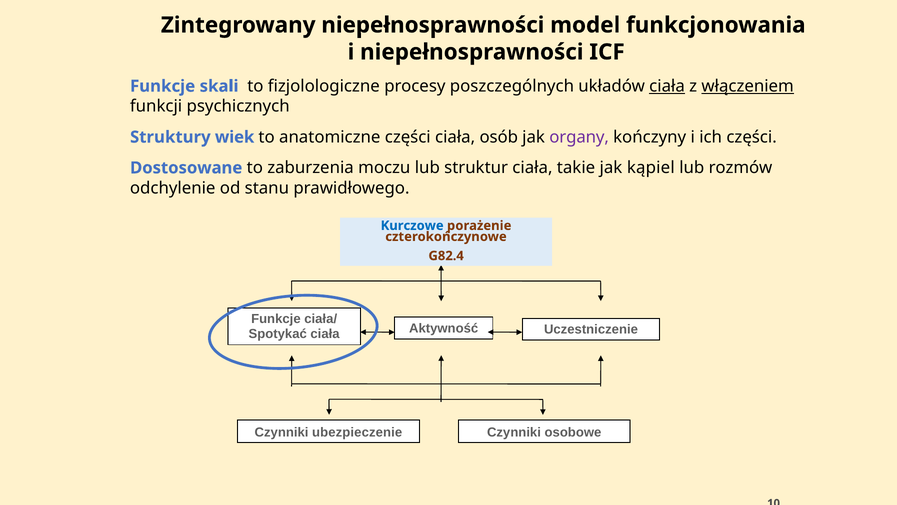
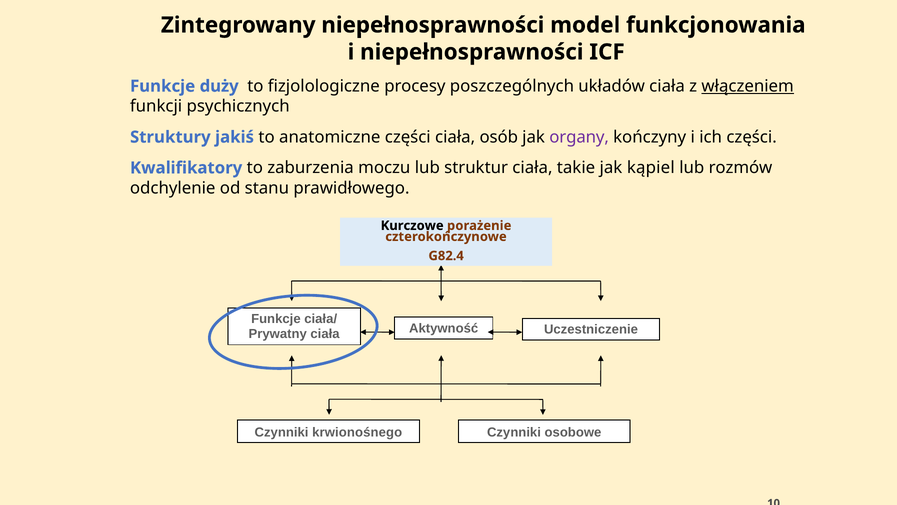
skali: skali -> duży (219, 86)
ciała underline: present -> none (667, 86)
wiek: wiek -> jakiś (235, 137)
Dostosowane: Dostosowane -> Kwalifikatory (186, 168)
Kurczowe colour: blue -> black (412, 225)
Spotykać: Spotykać -> Prywatny (278, 334)
ubezpieczenie: ubezpieczenie -> krwionośnego (357, 432)
